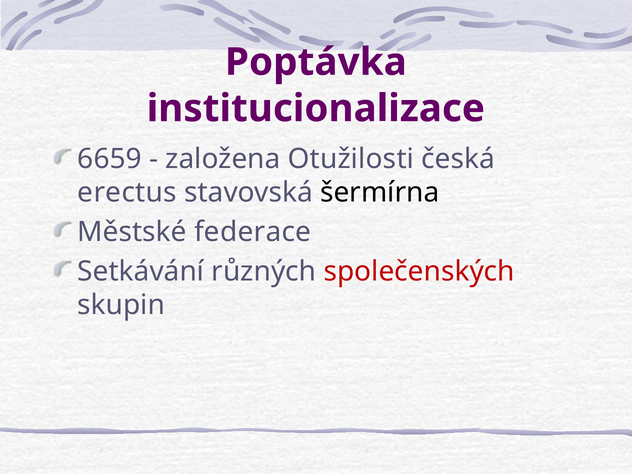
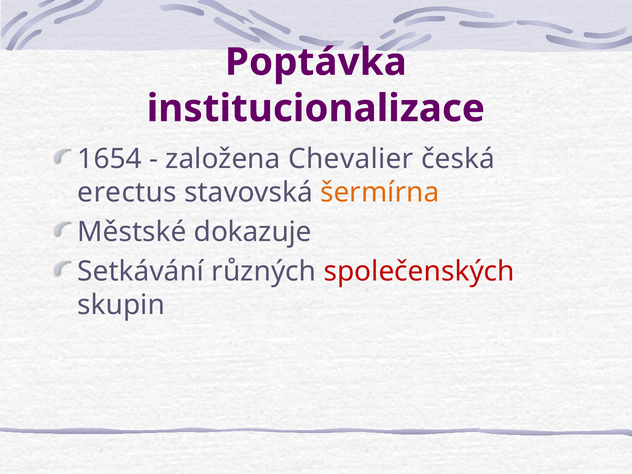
6659: 6659 -> 1654 (110, 159)
Otužilosti: Otužilosti -> Chevalier (351, 159)
šermírna colour: black -> orange (380, 193)
federace: federace -> dokazuje (253, 232)
